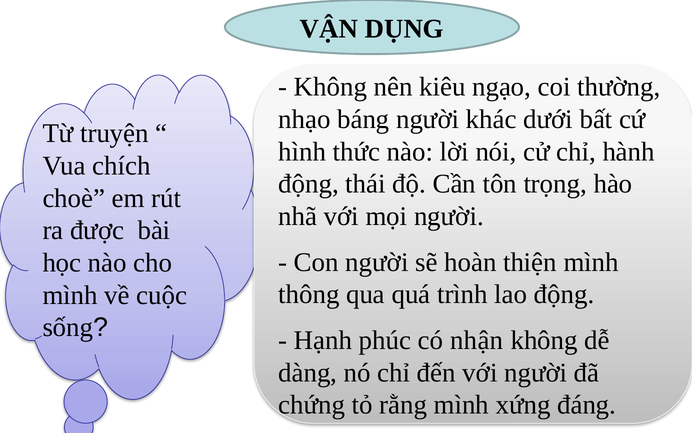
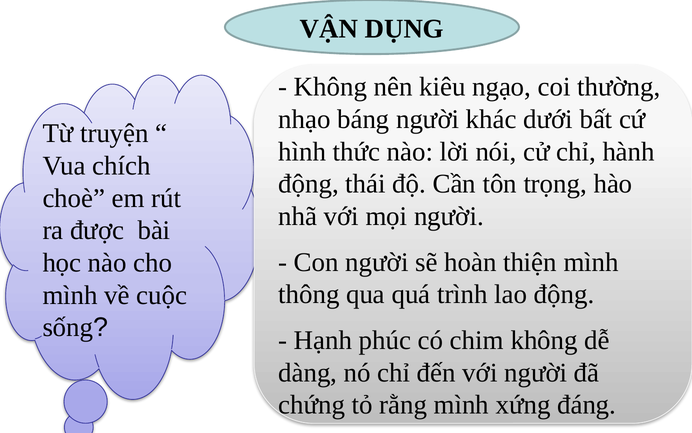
nhận: nhận -> chim (477, 340)
